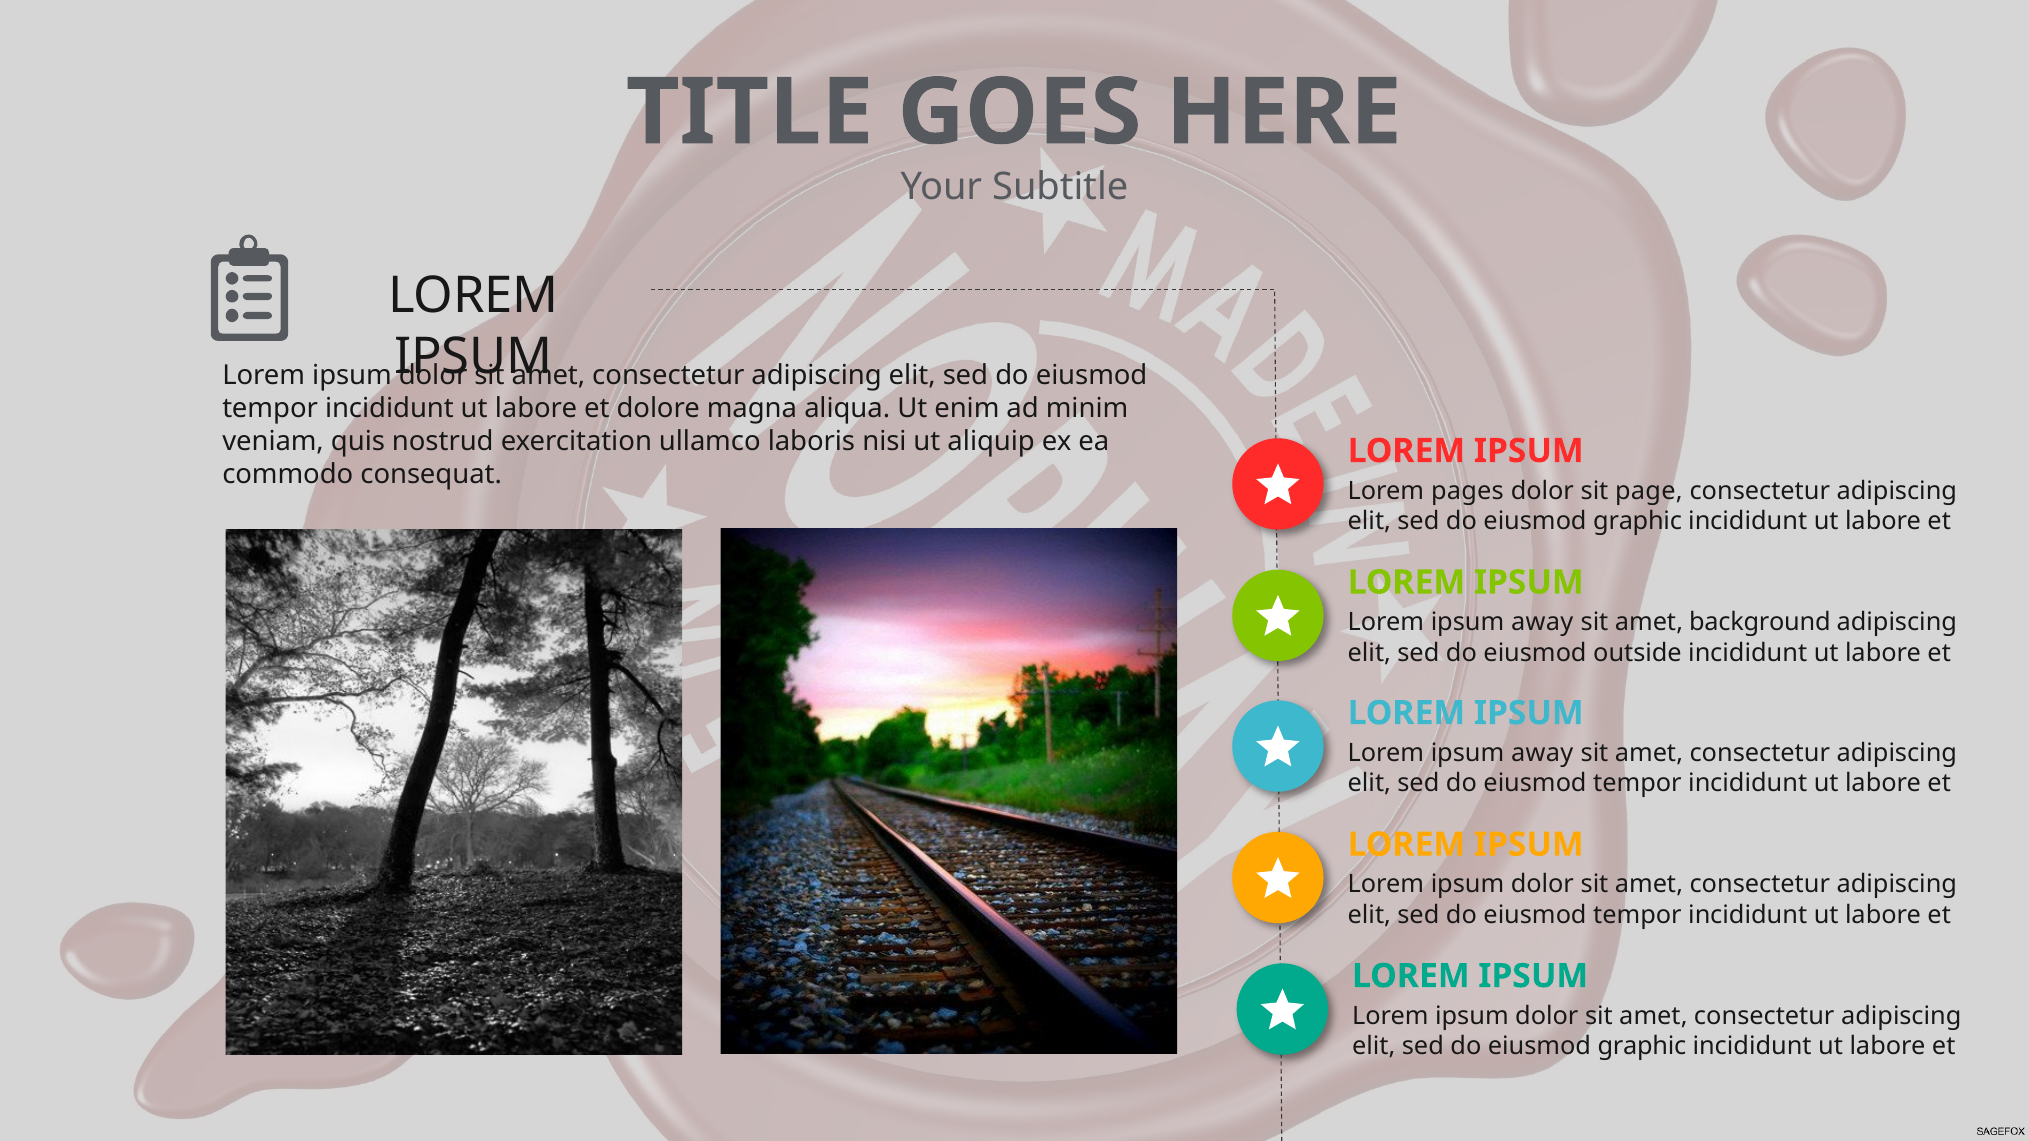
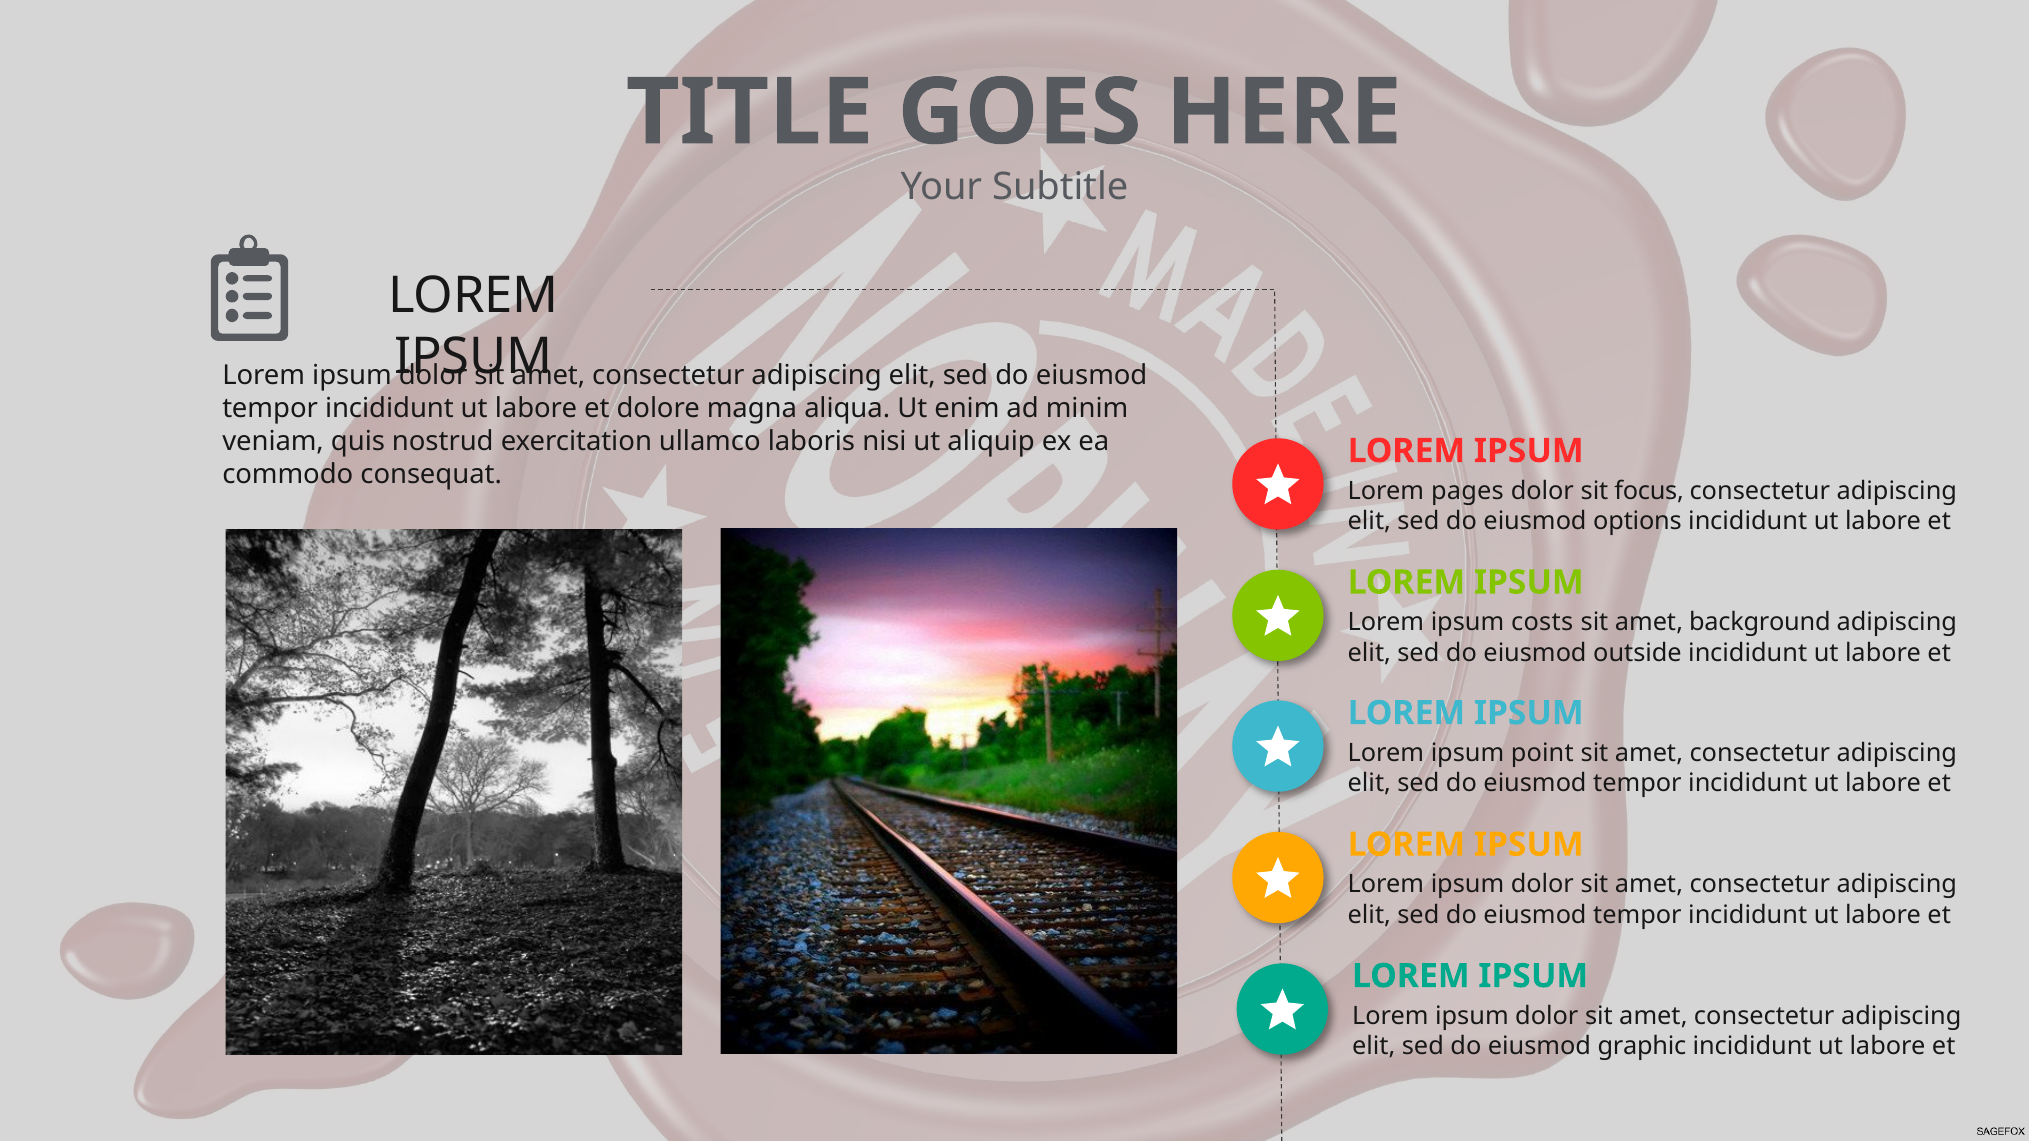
page: page -> focus (1649, 491)
graphic: graphic -> options (1638, 521)
away: away -> costs (1542, 623)
away: away -> point (1542, 753)
